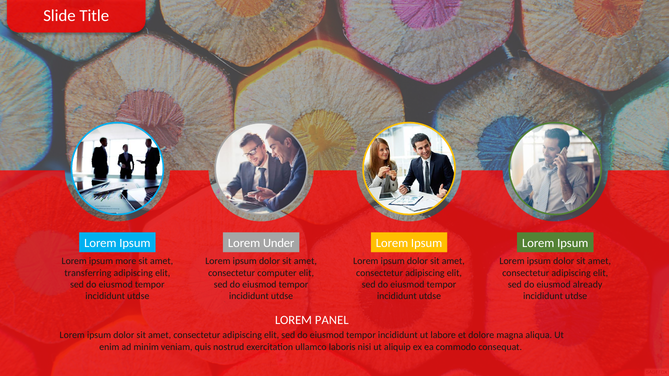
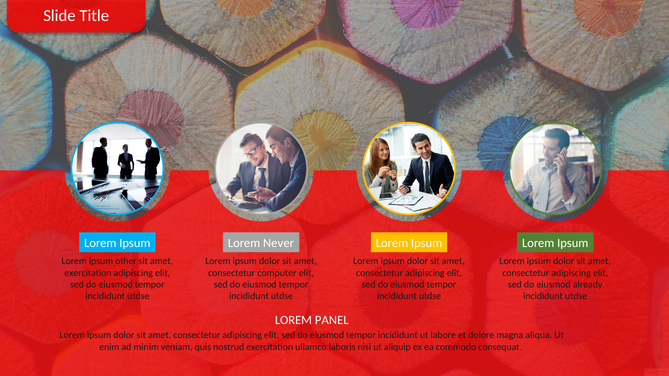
Under: Under -> Never (279, 243)
more: more -> other (126, 261)
transferring: transferring -> exercitation (88, 273)
